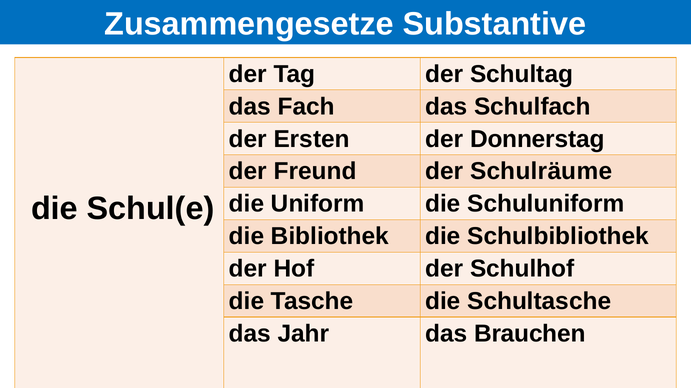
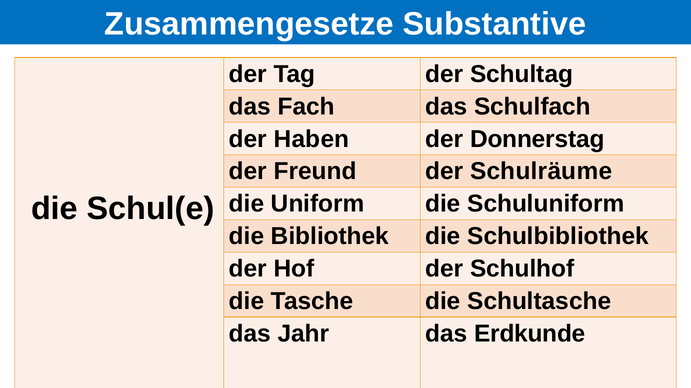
Ersten: Ersten -> Haben (312, 139)
Brauchen: Brauchen -> Erdkunde (530, 334)
